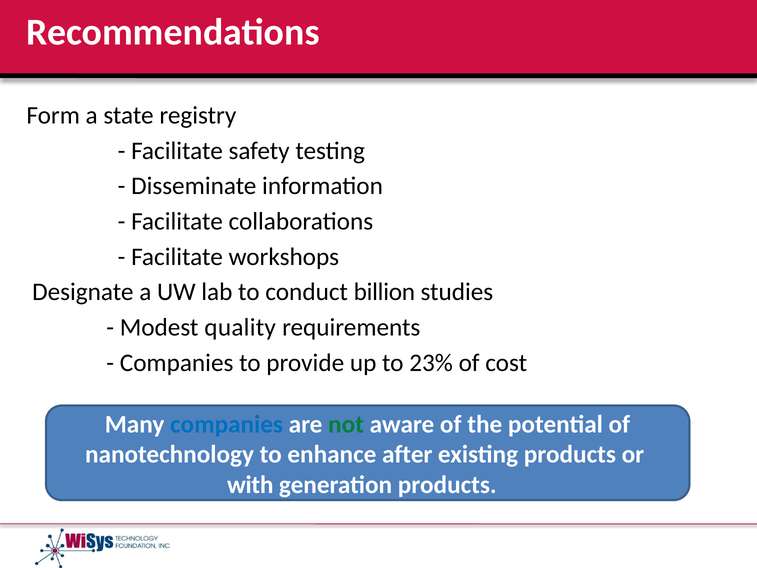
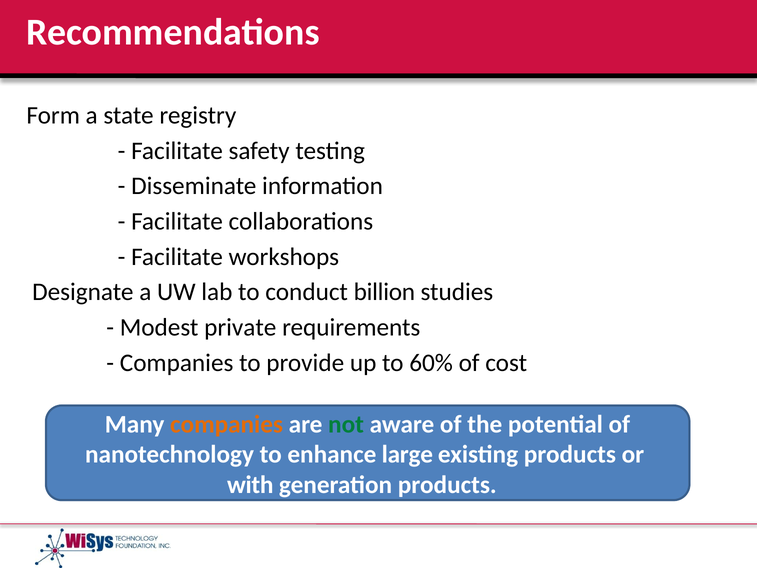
quality: quality -> private (240, 327)
23%: 23% -> 60% (431, 363)
companies colour: blue -> orange (227, 424)
after: after -> large (407, 454)
